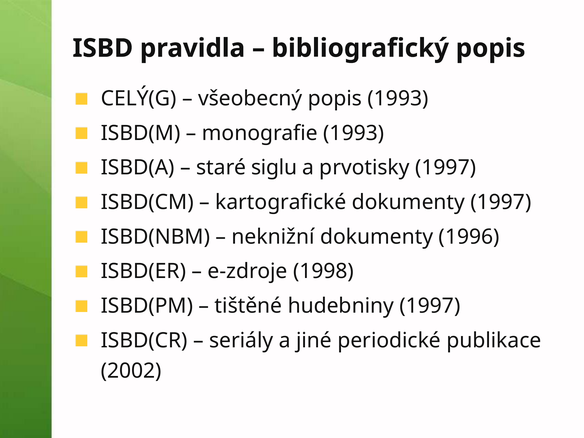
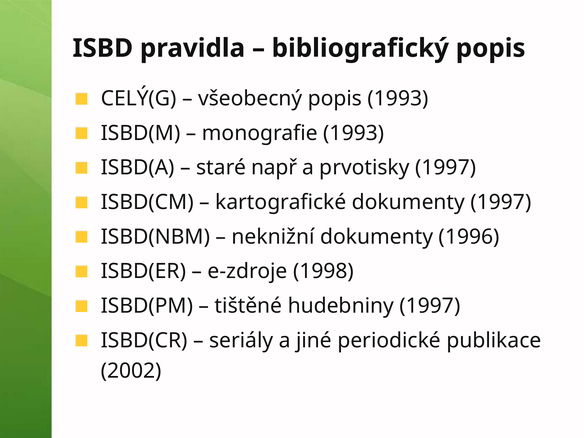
siglu: siglu -> např (274, 168)
